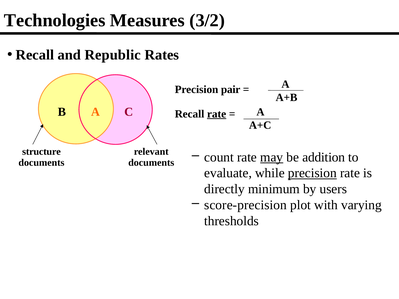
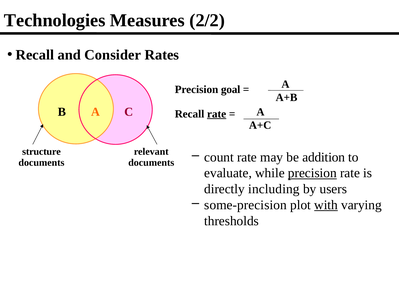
3/2: 3/2 -> 2/2 (207, 20)
Republic: Republic -> Consider (113, 55)
pair: pair -> goal (231, 90)
may underline: present -> none (272, 157)
minimum: minimum -> including (274, 189)
score-precision: score-precision -> some-precision (245, 205)
with underline: none -> present (326, 205)
